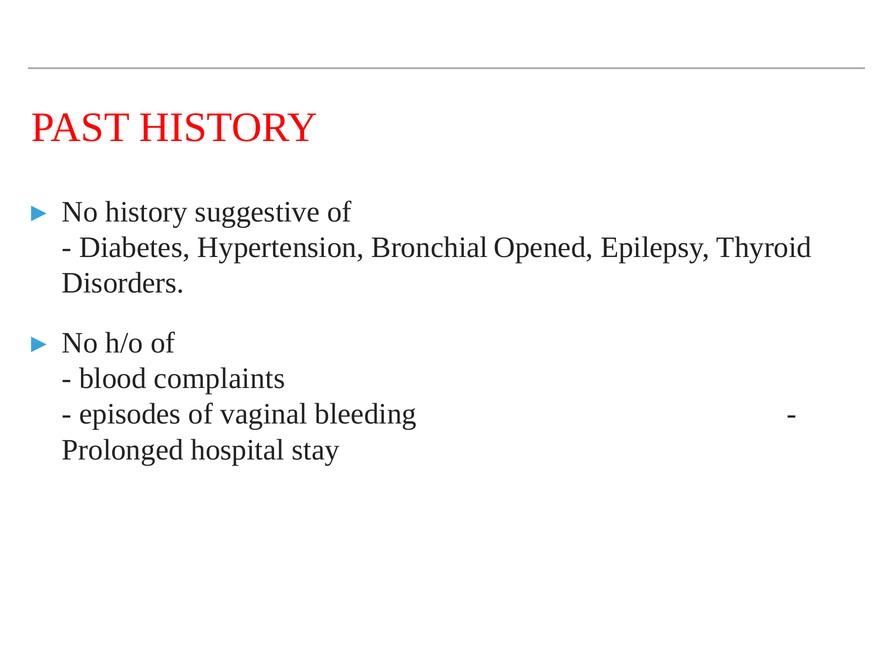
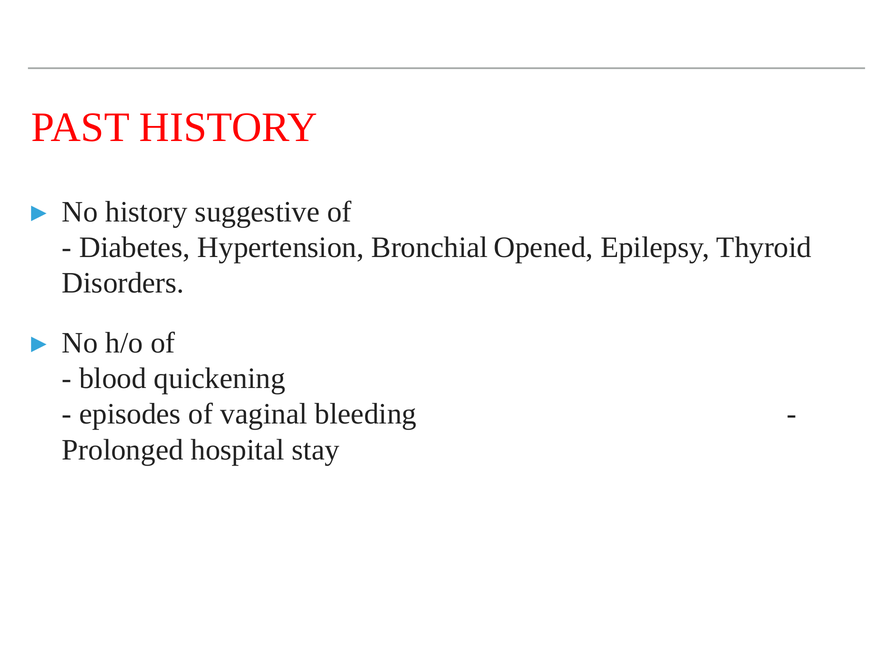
complaints: complaints -> quickening (220, 378)
